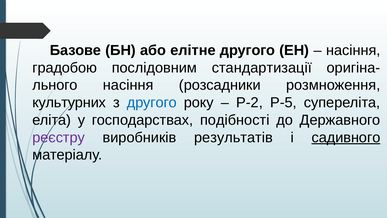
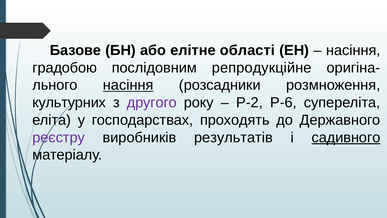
елітне другого: другого -> області (247, 50)
стандартизації: стандартизації -> репродукційне (262, 68)
насіння underline: none -> present (128, 85)
другого colour: blue -> purple (152, 102)
Р-5: Р-5 -> Р-6 (283, 102)
подібності: подібності -> проходять (235, 120)
